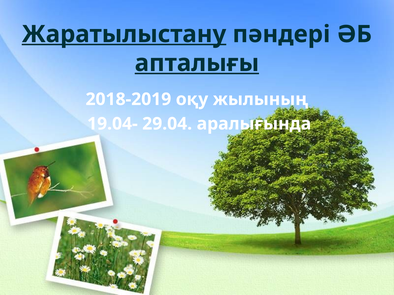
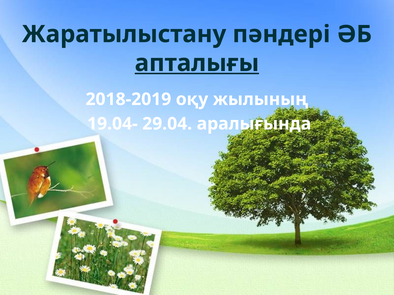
Жаратылыстану underline: present -> none (124, 34)
